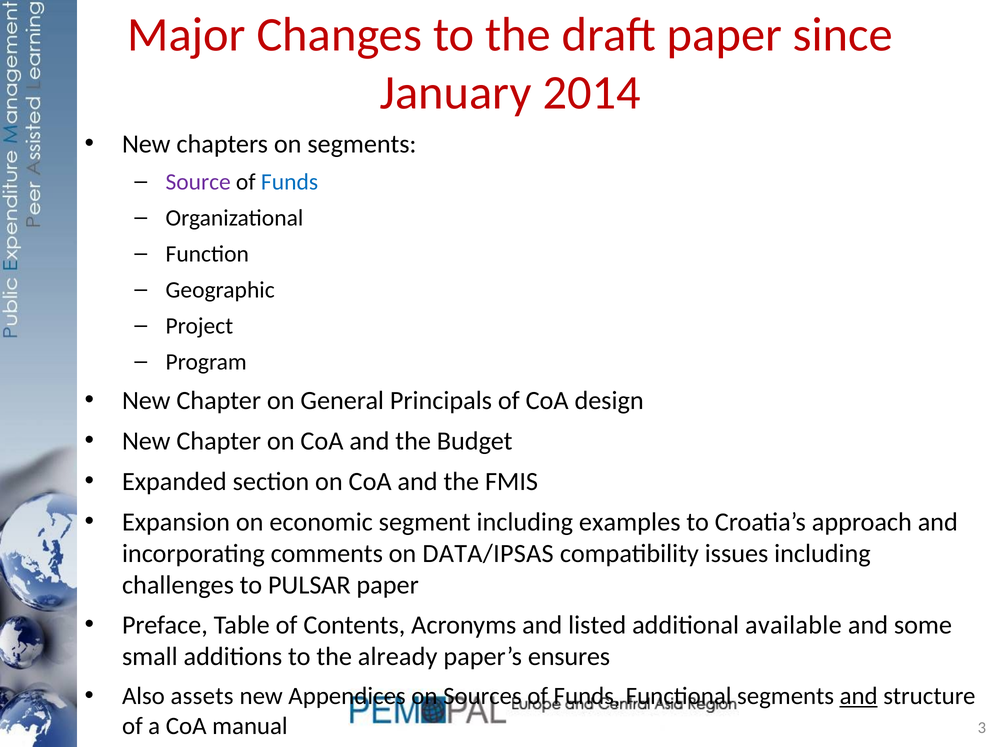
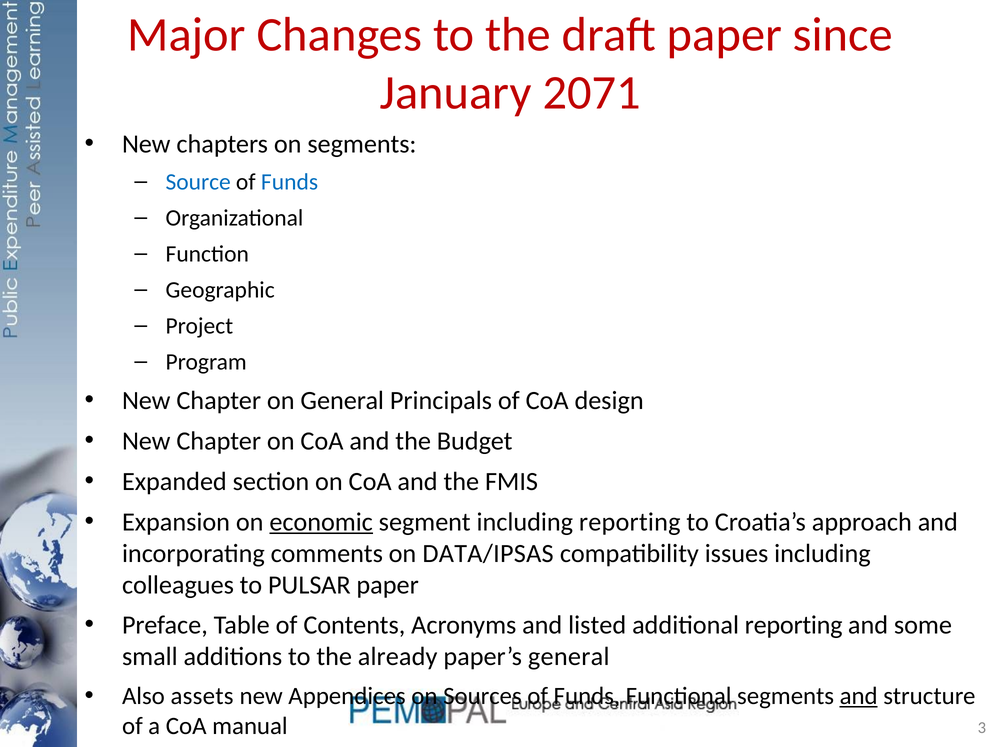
2014: 2014 -> 2071 (592, 93)
Source colour: purple -> blue (198, 182)
economic underline: none -> present (321, 522)
including examples: examples -> reporting (630, 522)
challenges: challenges -> colleagues (178, 585)
additional available: available -> reporting (794, 625)
paper’s ensures: ensures -> general (569, 657)
